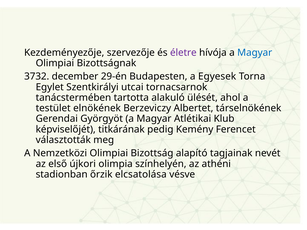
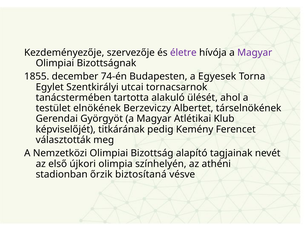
Magyar colour: blue -> purple (255, 53)
3732: 3732 -> 1855 (37, 77)
29-én: 29-én -> 74-én (114, 77)
elcsatolása: elcsatolása -> biztosítaná (141, 175)
